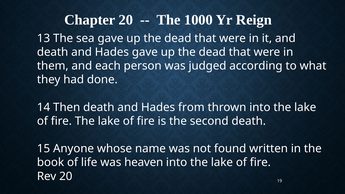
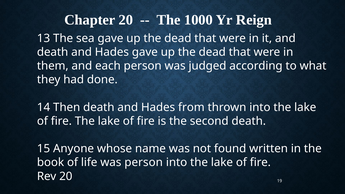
was heaven: heaven -> person (144, 162)
